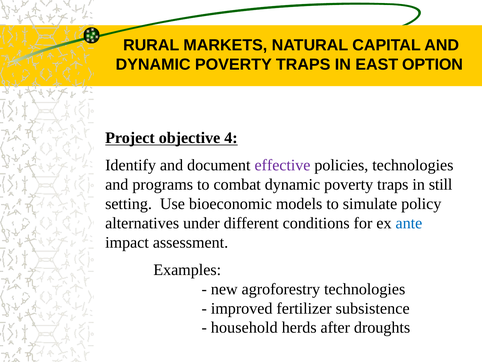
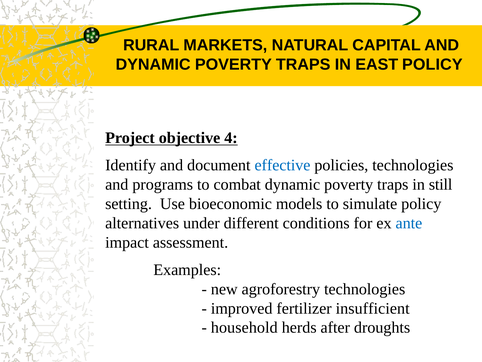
EAST OPTION: OPTION -> POLICY (432, 65)
effective colour: purple -> blue (282, 165)
subsistence: subsistence -> insufficient (373, 308)
